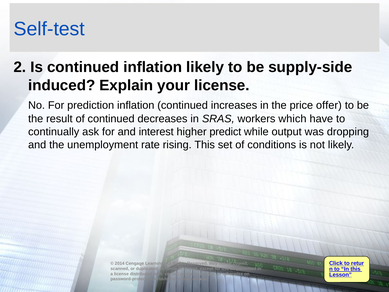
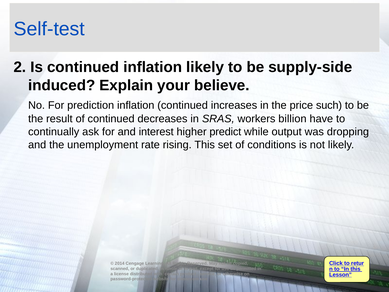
your license: license -> believe (222, 85)
offer: offer -> such (329, 105)
which: which -> billion (292, 119)
